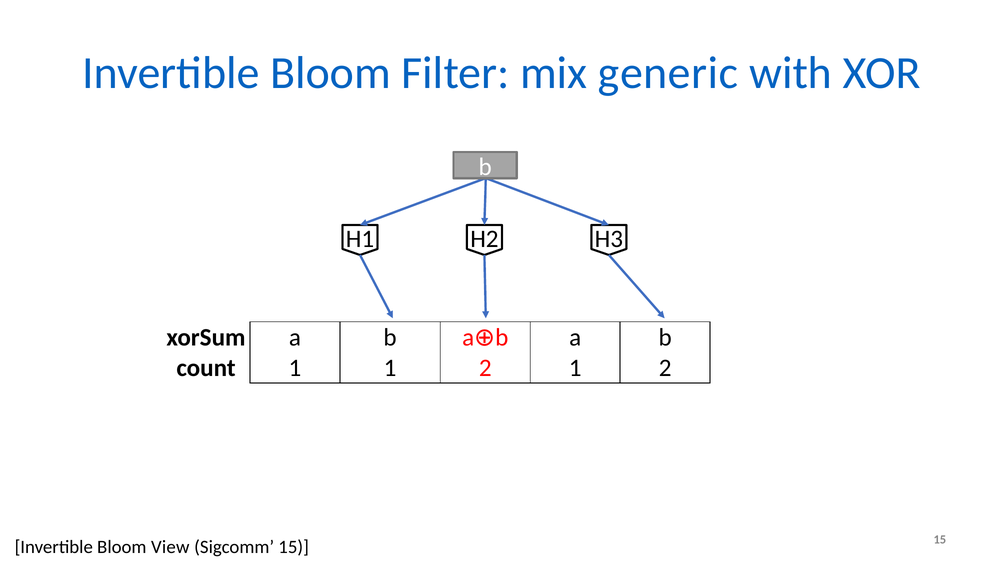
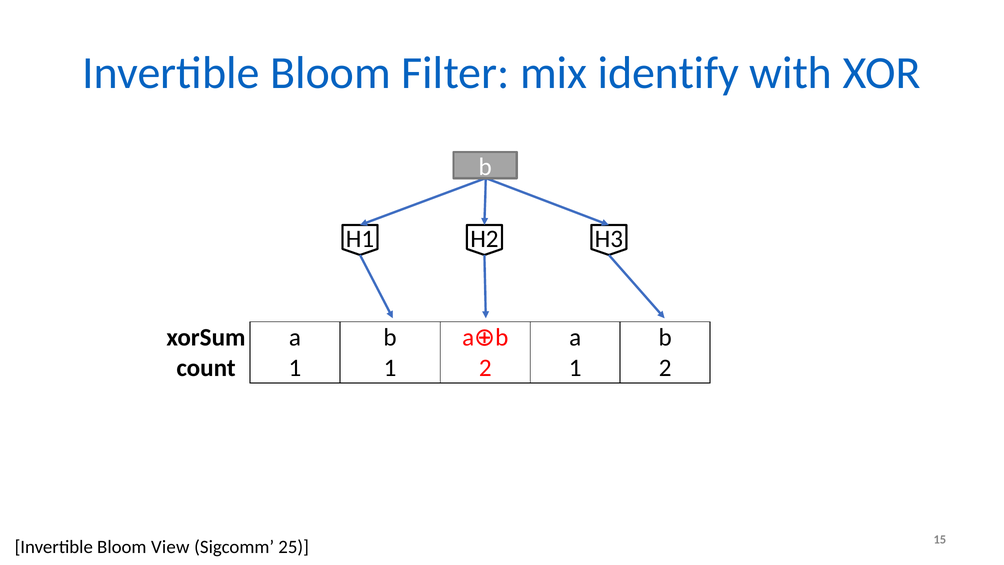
generic: generic -> identify (668, 73)
Sigcomm 15: 15 -> 25 (294, 547)
